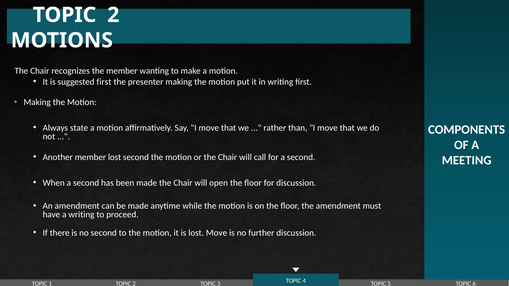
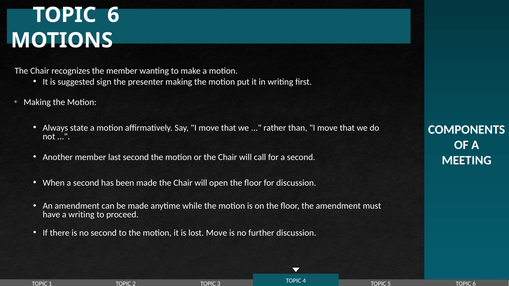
2: 2 -> 6 (113, 15)
suggested first: first -> sign (104, 82)
member lost: lost -> last (115, 157)
